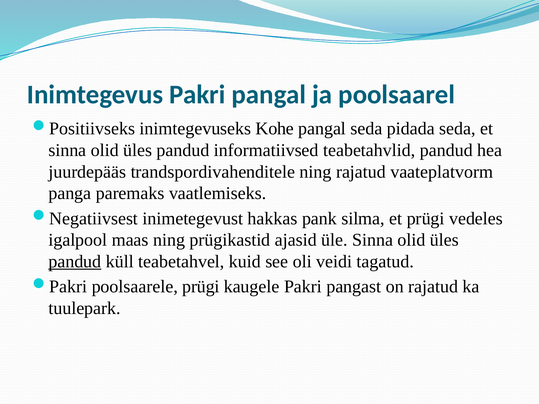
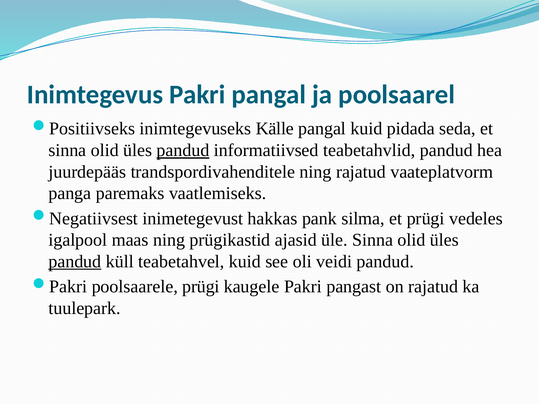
Kohe: Kohe -> Källe (275, 129)
pangal seda: seda -> kuid (366, 129)
pandud underline: none -> present (183, 150)
veidi tagatud: tagatud -> pandud (385, 262)
